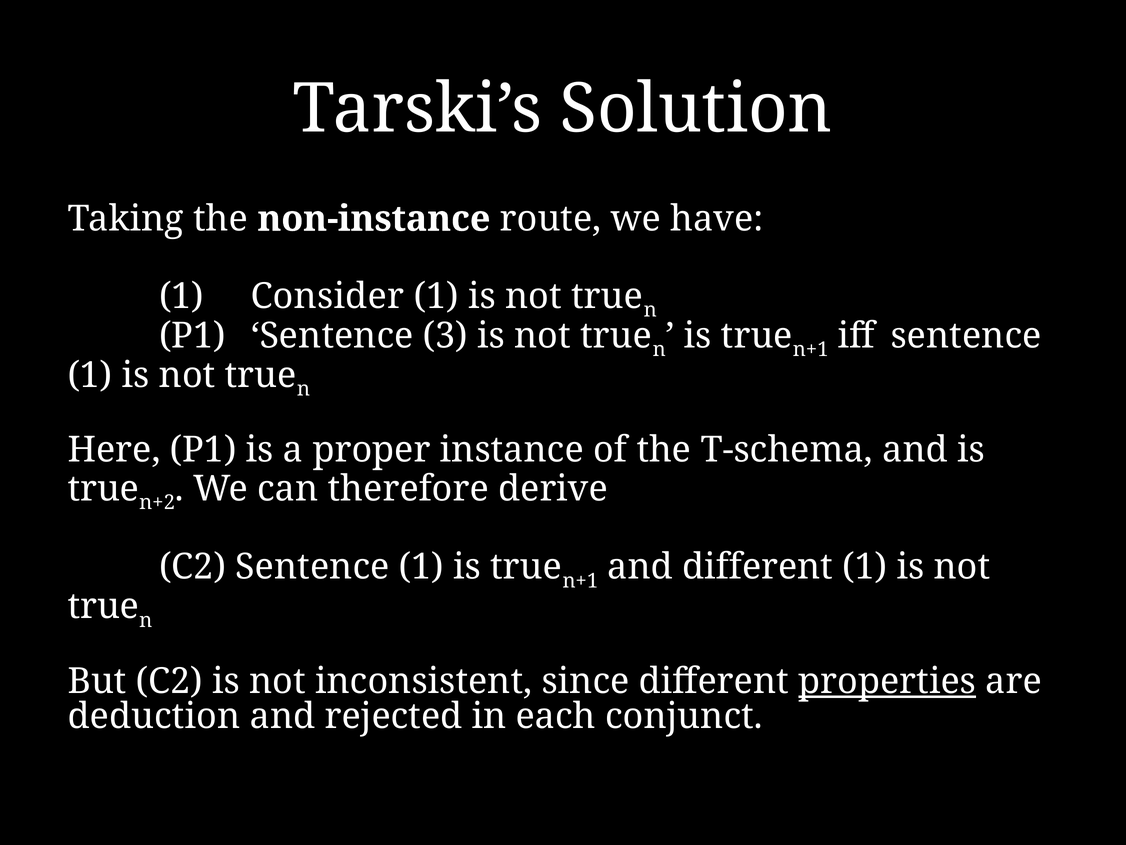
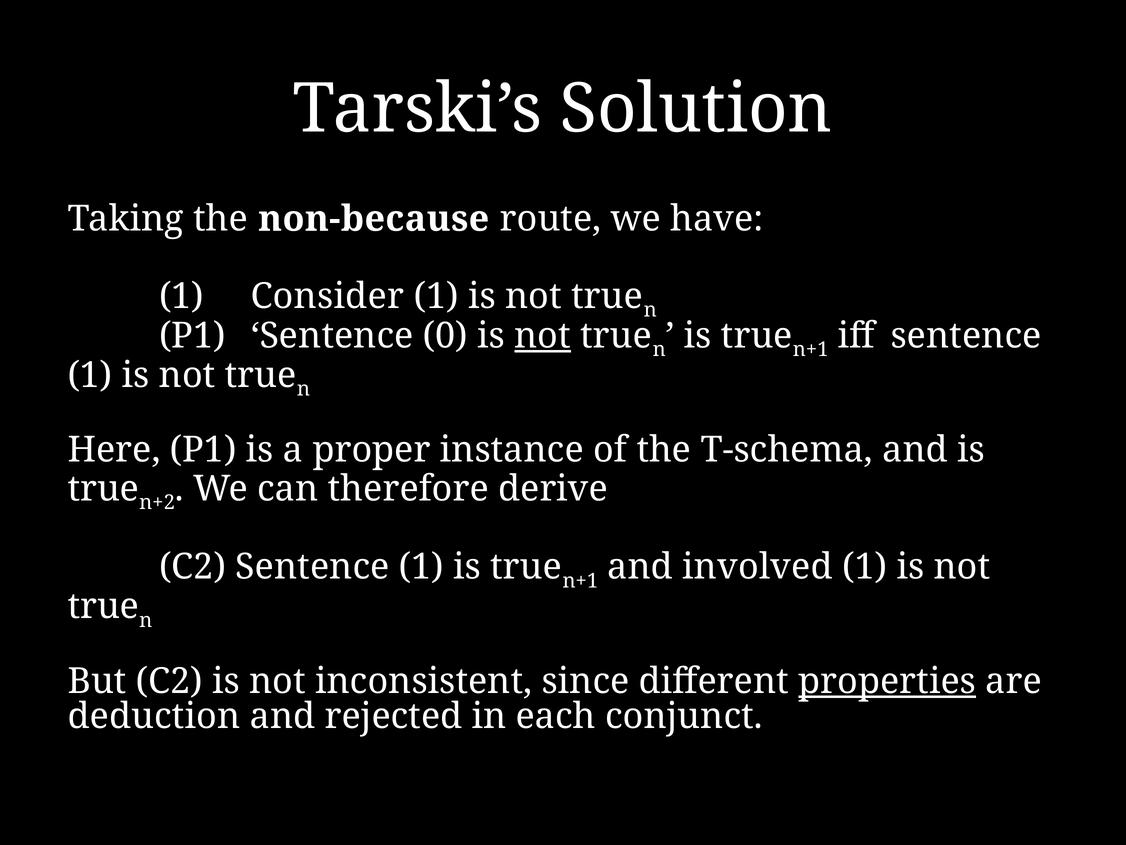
non-instance: non-instance -> non-because (374, 219)
3: 3 -> 0 (445, 336)
not underline: none -> present (543, 336)
and different: different -> involved (758, 567)
